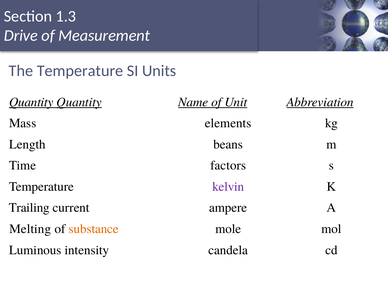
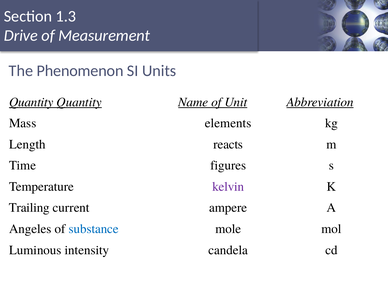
The Temperature: Temperature -> Phenomenon (80, 71)
beans: beans -> reacts (228, 144)
factors: factors -> figures (228, 165)
Melting: Melting -> Angeles (30, 229)
substance colour: orange -> blue (94, 229)
